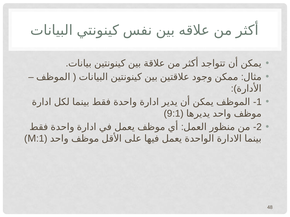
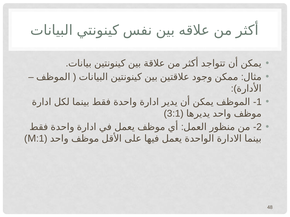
9:1: 9:1 -> 3:1 (174, 114)
